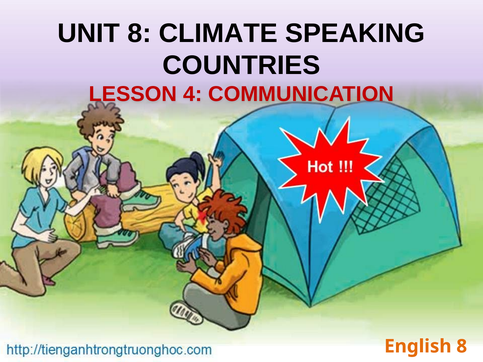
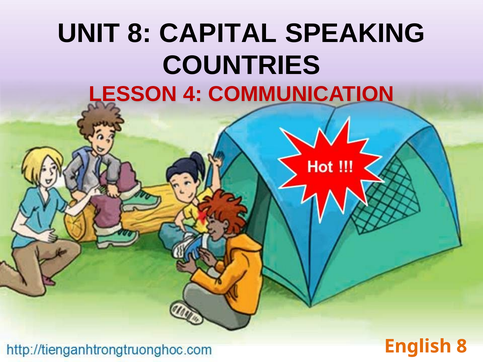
CLIMATE: CLIMATE -> CAPITAL (218, 33)
